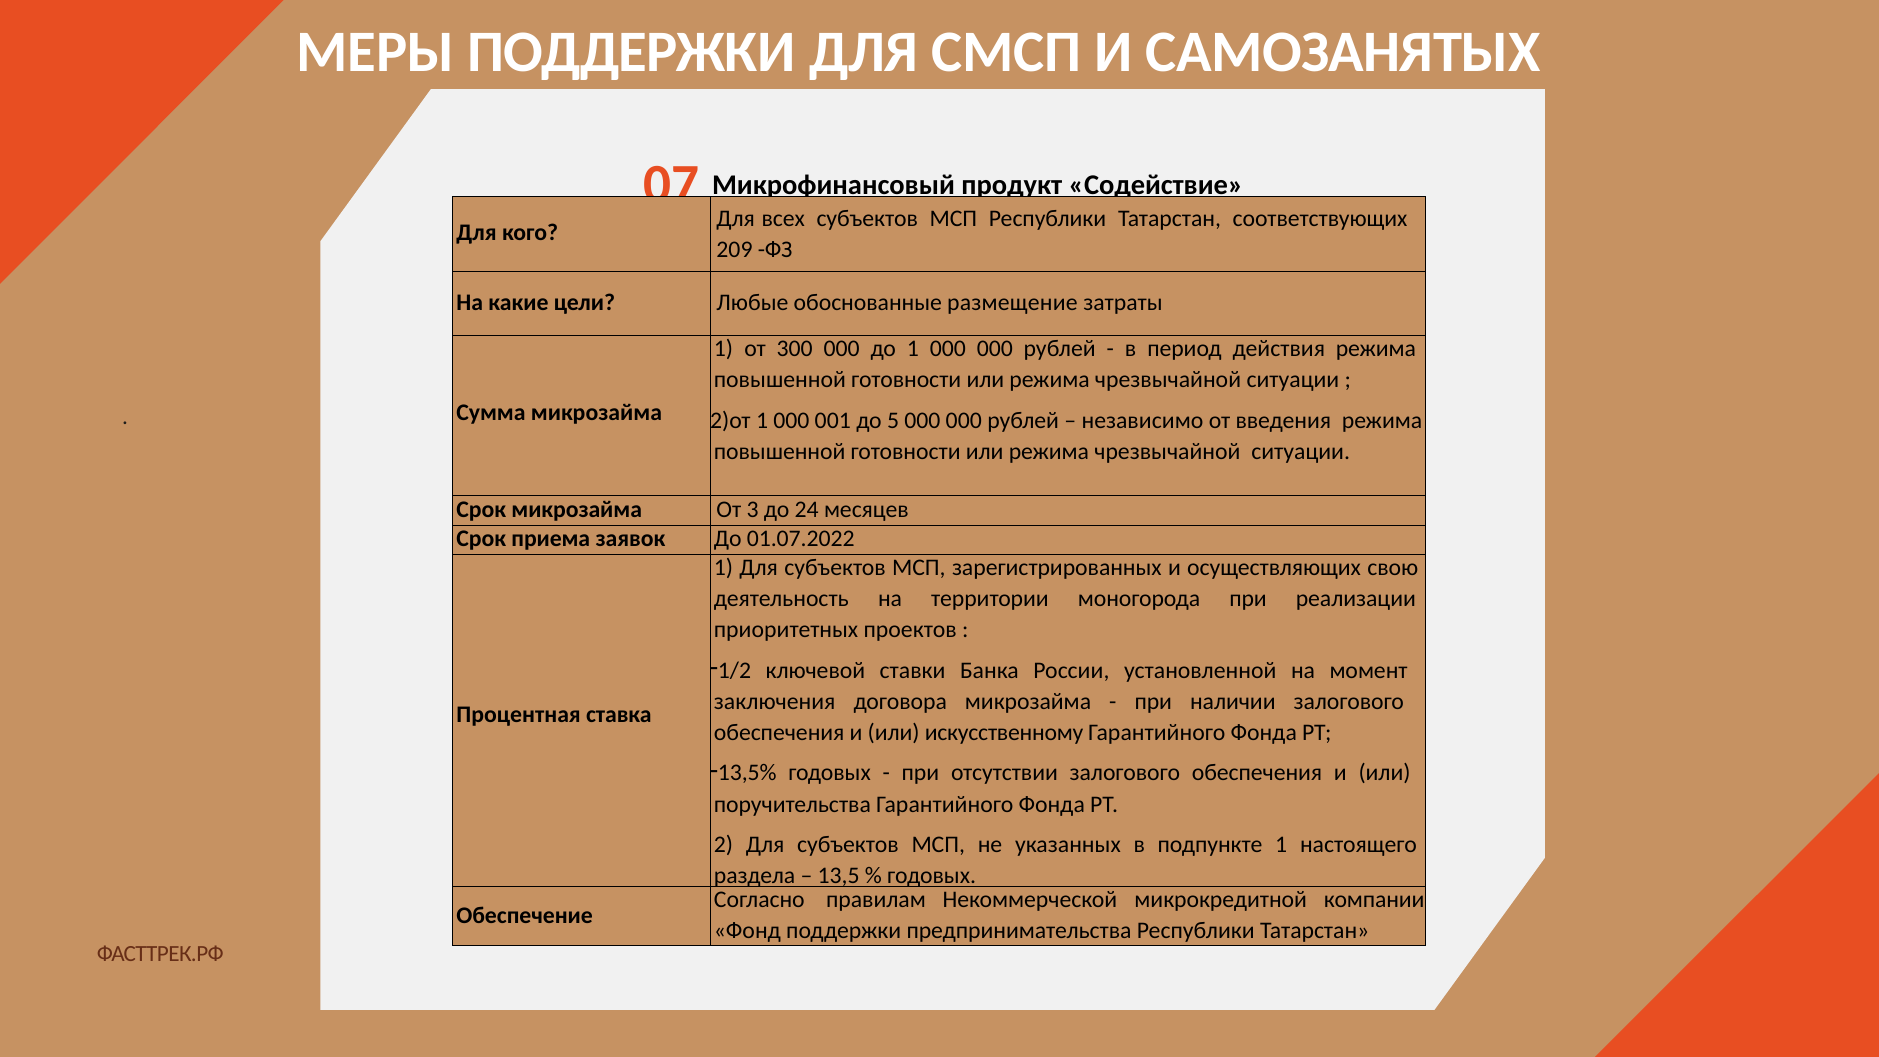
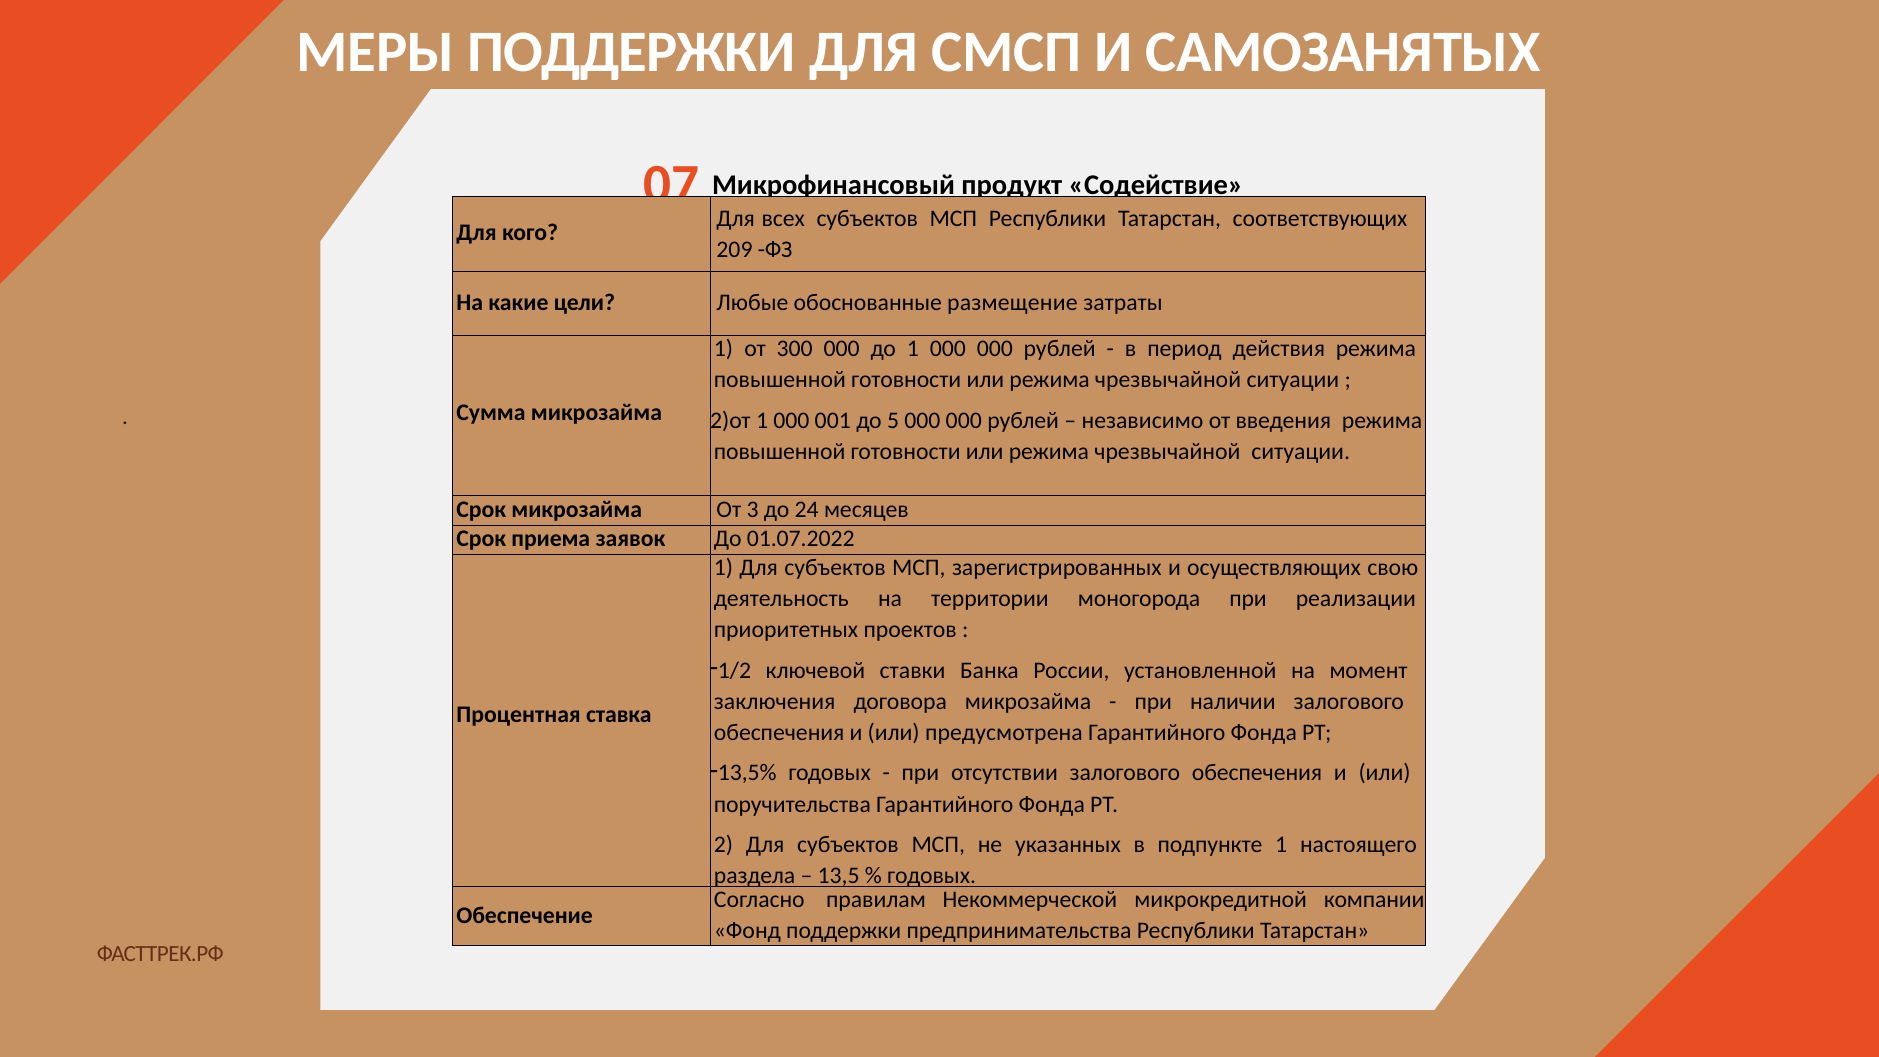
искусственному: искусственному -> предусмотрена (1004, 732)
